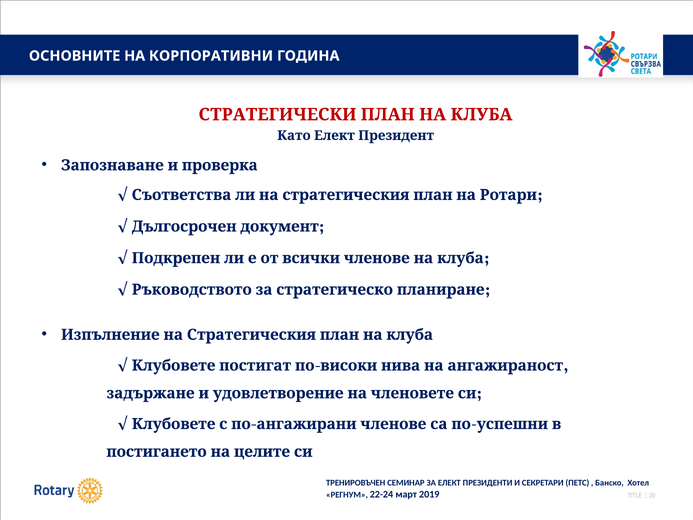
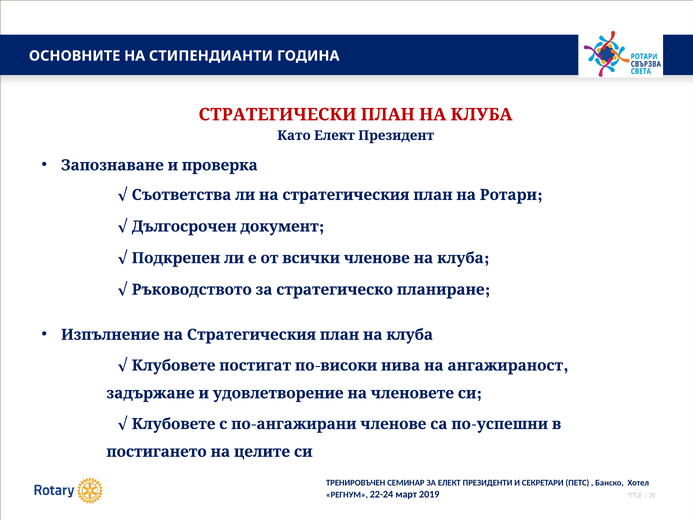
КОРПОРАТИВНИ: КОРПОРАТИВНИ -> СТИПЕНДИАНТИ (211, 56)
